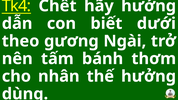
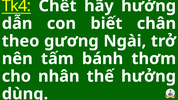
dưới: dưới -> chân (156, 24)
